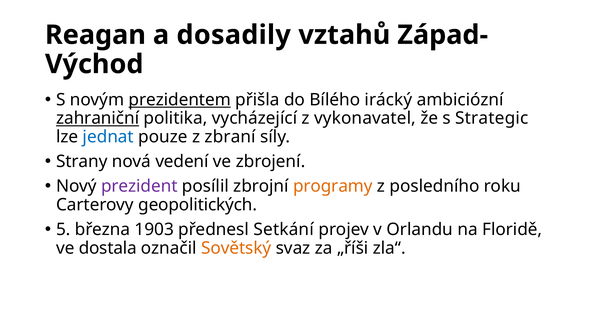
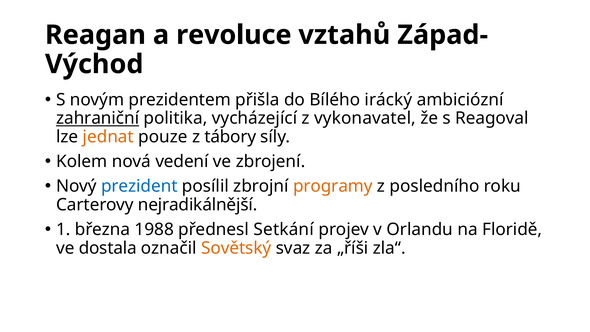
dosadily: dosadily -> revoluce (234, 35)
prezidentem underline: present -> none (180, 100)
Strategic: Strategic -> Reagoval (492, 118)
jednat colour: blue -> orange (108, 137)
zbraní: zbraní -> tábory (230, 137)
Strany: Strany -> Kolem (82, 162)
prezident colour: purple -> blue (139, 186)
geopolitických: geopolitických -> nejradikálnější (198, 205)
5: 5 -> 1 (63, 229)
1903: 1903 -> 1988 (154, 229)
